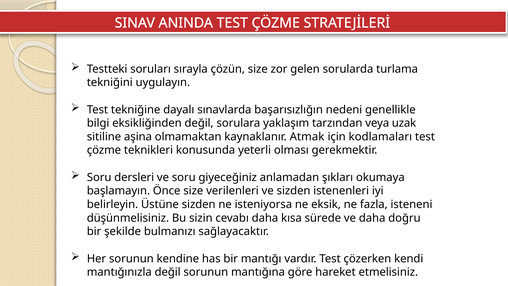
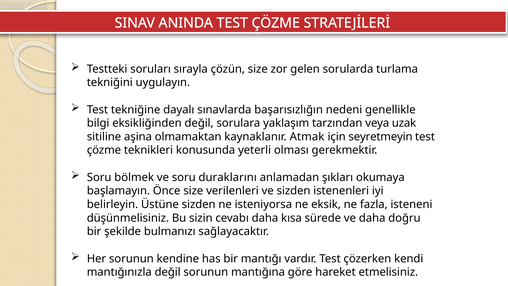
kodlamaları: kodlamaları -> seyretmeyin (380, 137)
dersleri: dersleri -> bölmek (134, 177)
giyeceğiniz: giyeceğiniz -> duraklarını (228, 177)
